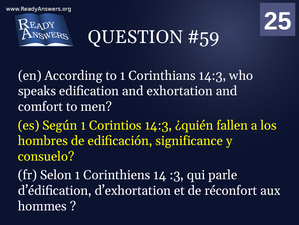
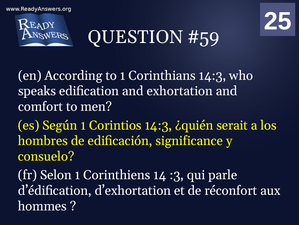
fallen: fallen -> serait (232, 125)
